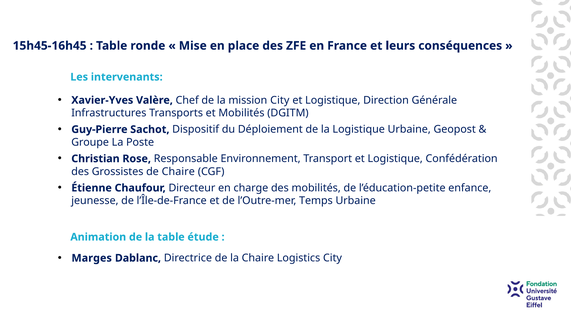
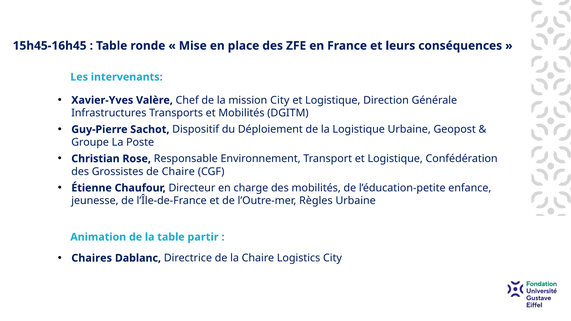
Temps: Temps -> Règles (316, 201)
étude: étude -> partir (203, 237)
Marges: Marges -> Chaires (92, 258)
